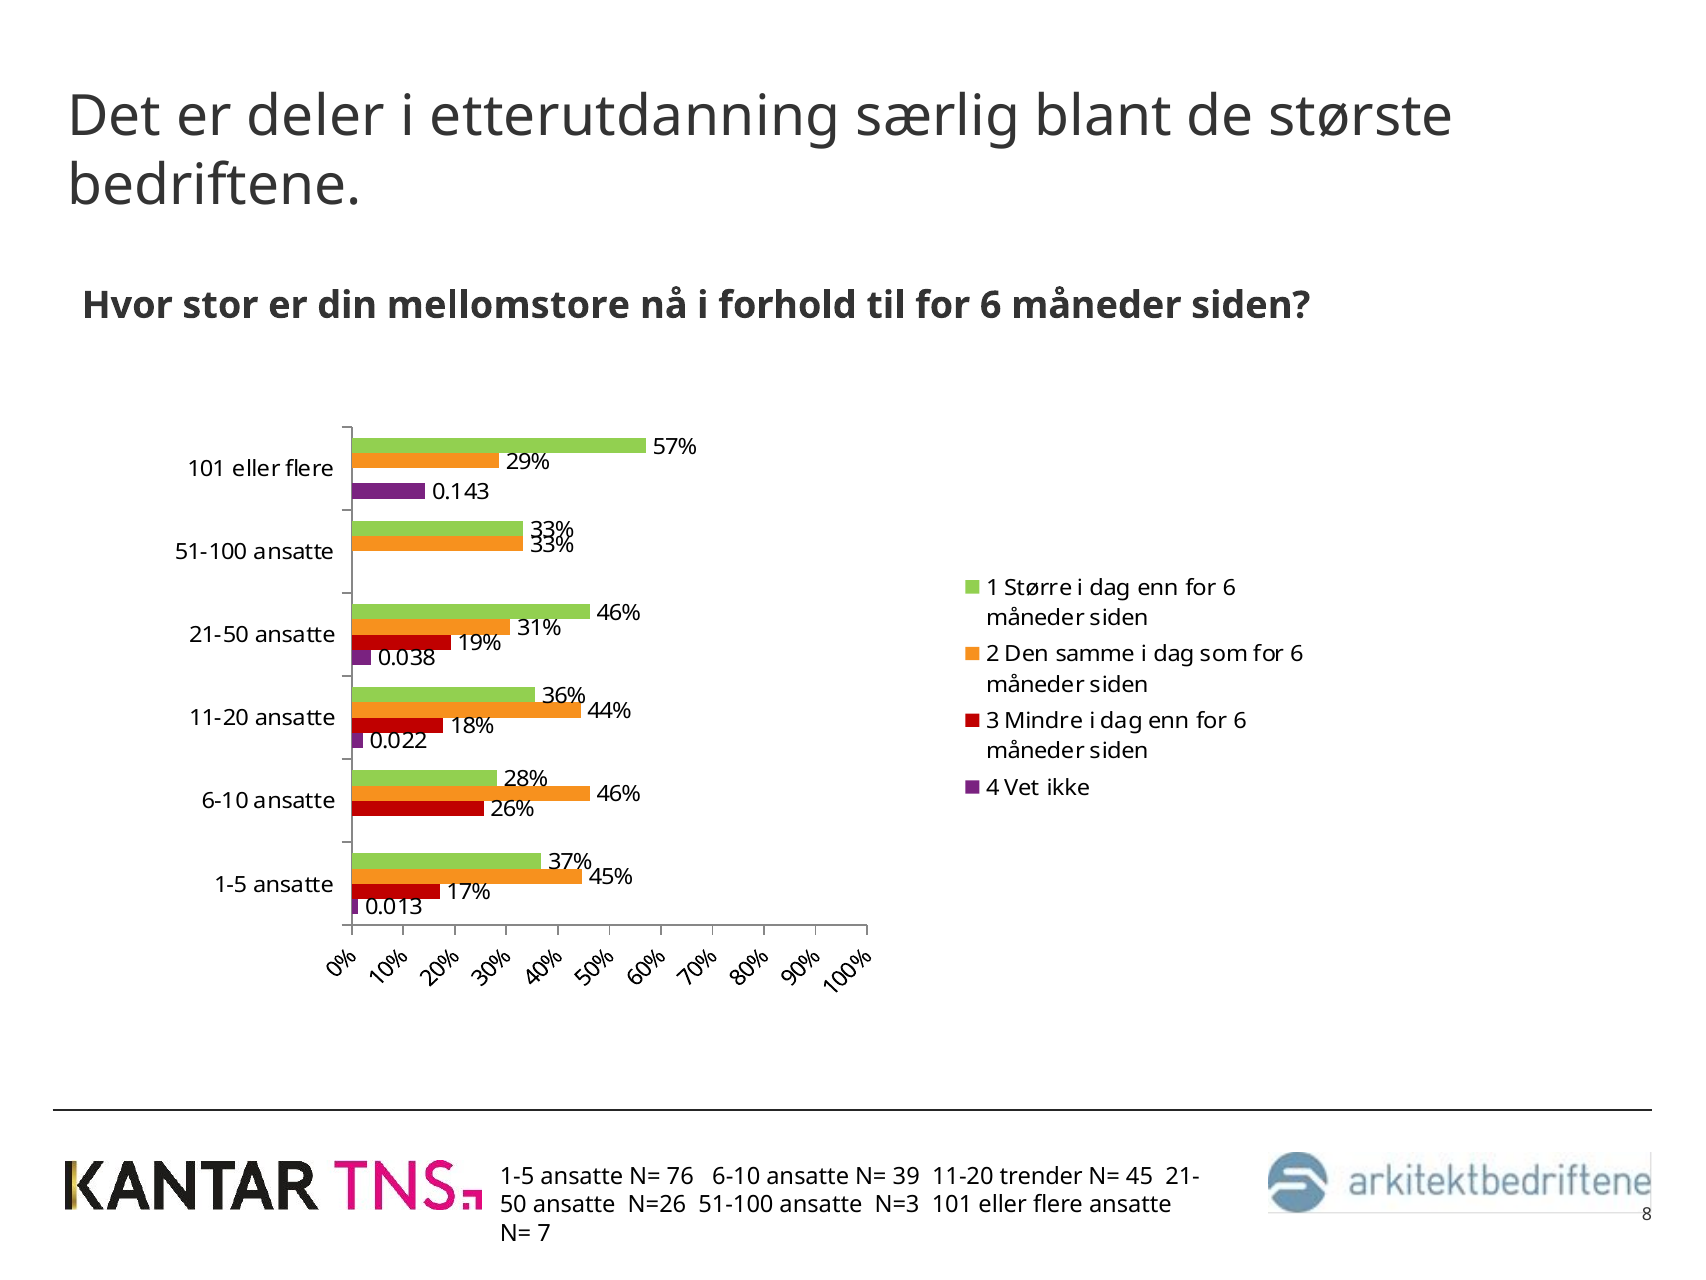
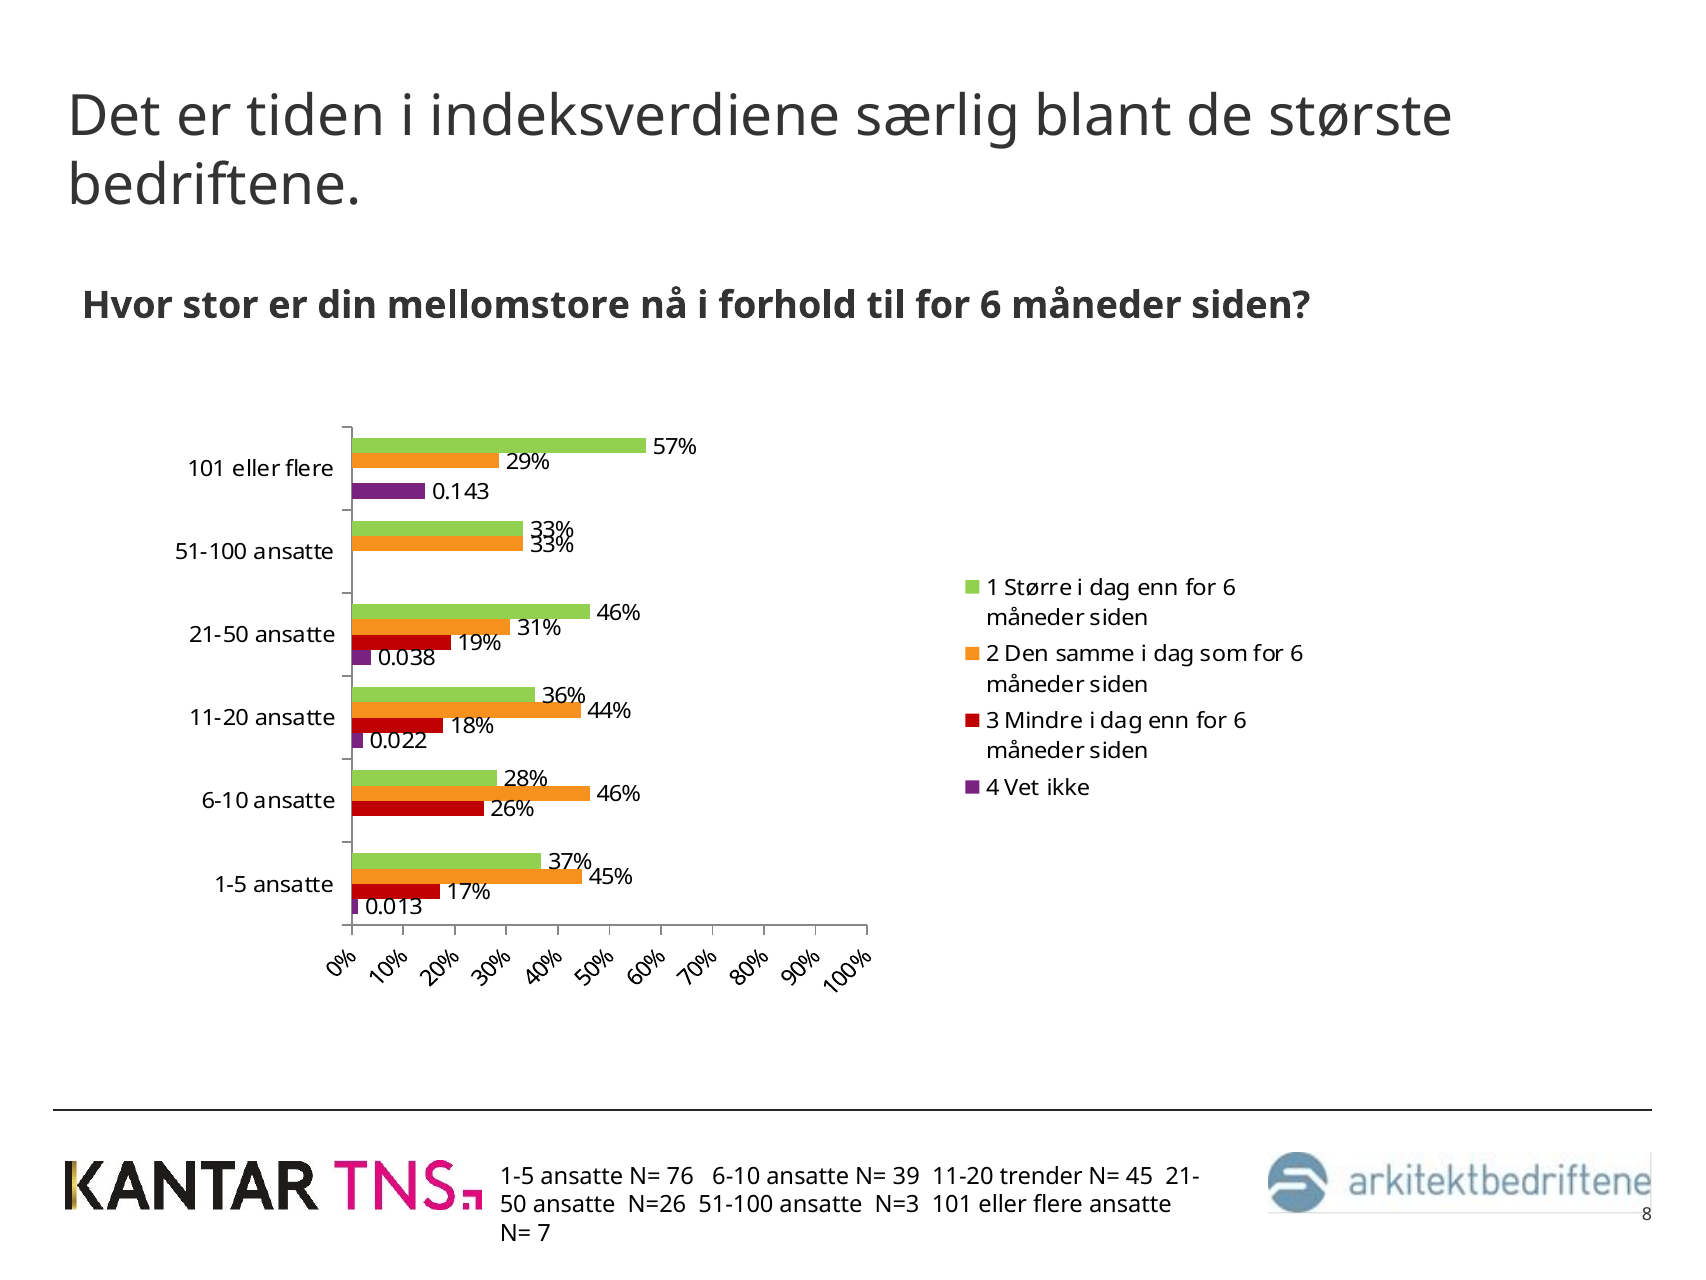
deler: deler -> tiden (316, 117)
etterutdanning: etterutdanning -> indeksverdiene (635, 117)
